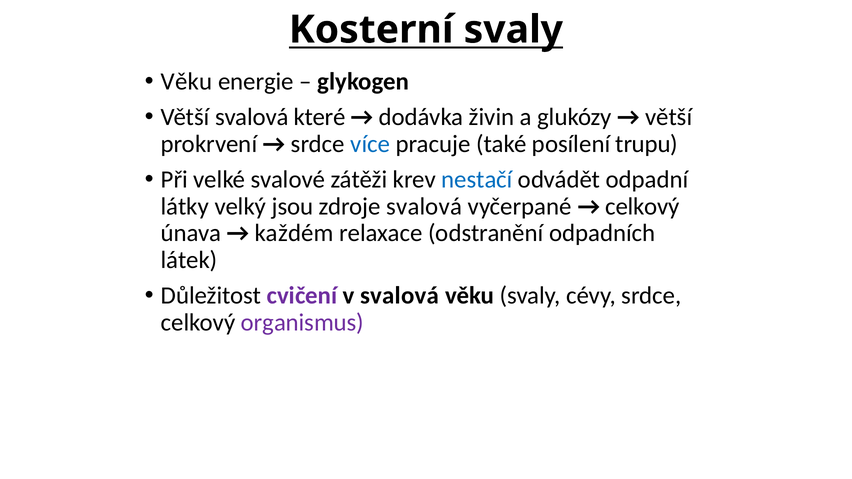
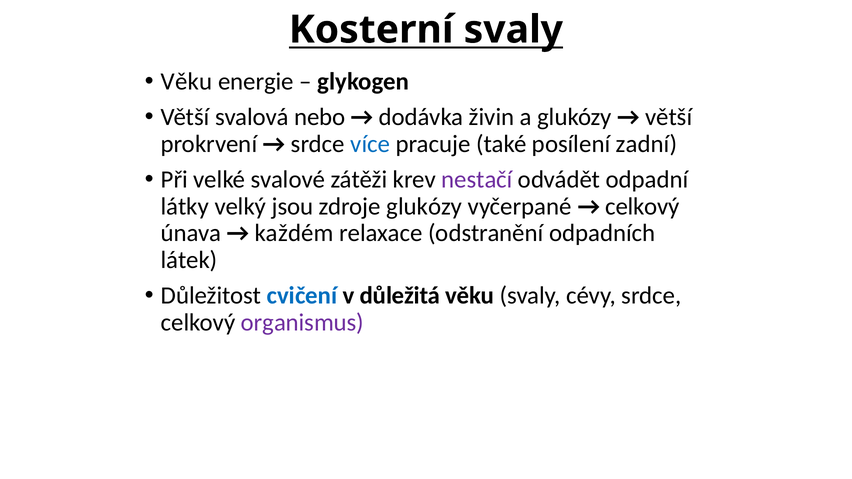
které: které -> nebo (320, 117)
trupu: trupu -> zadní (646, 144)
nestačí colour: blue -> purple (477, 180)
zdroje svalová: svalová -> glukózy (424, 207)
cvičení colour: purple -> blue (302, 296)
v svalová: svalová -> důležitá (400, 296)
